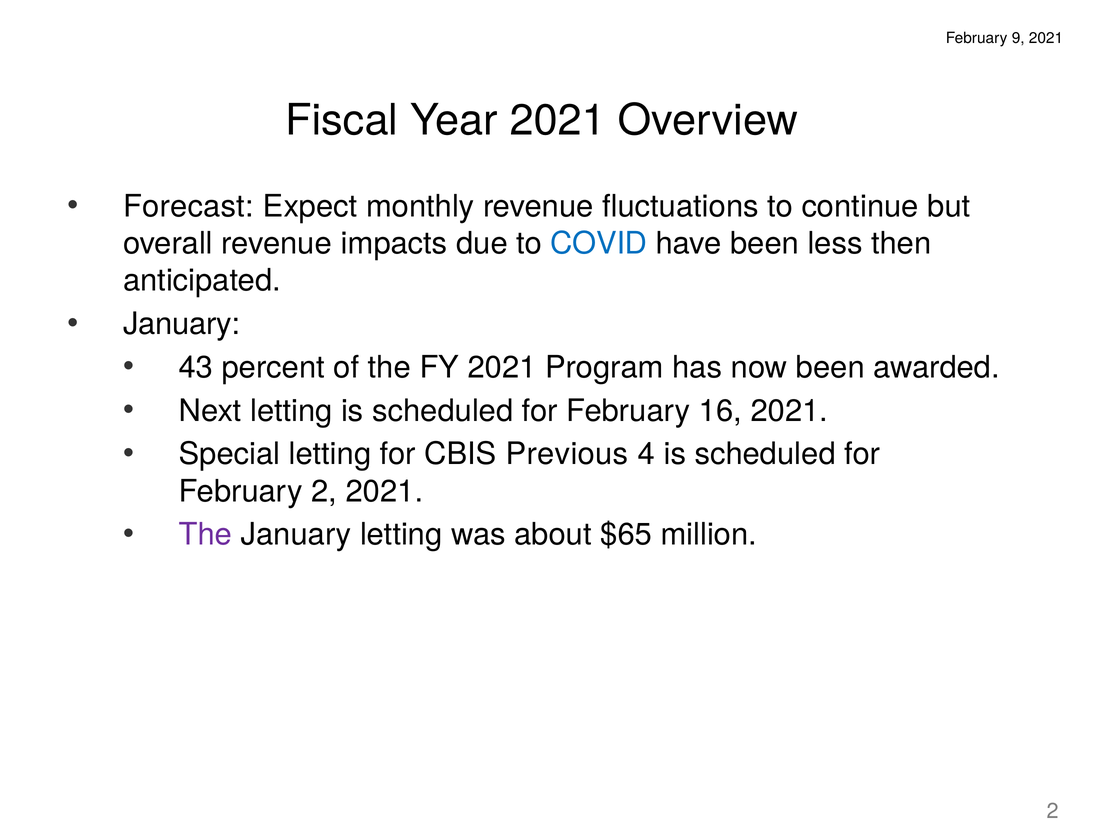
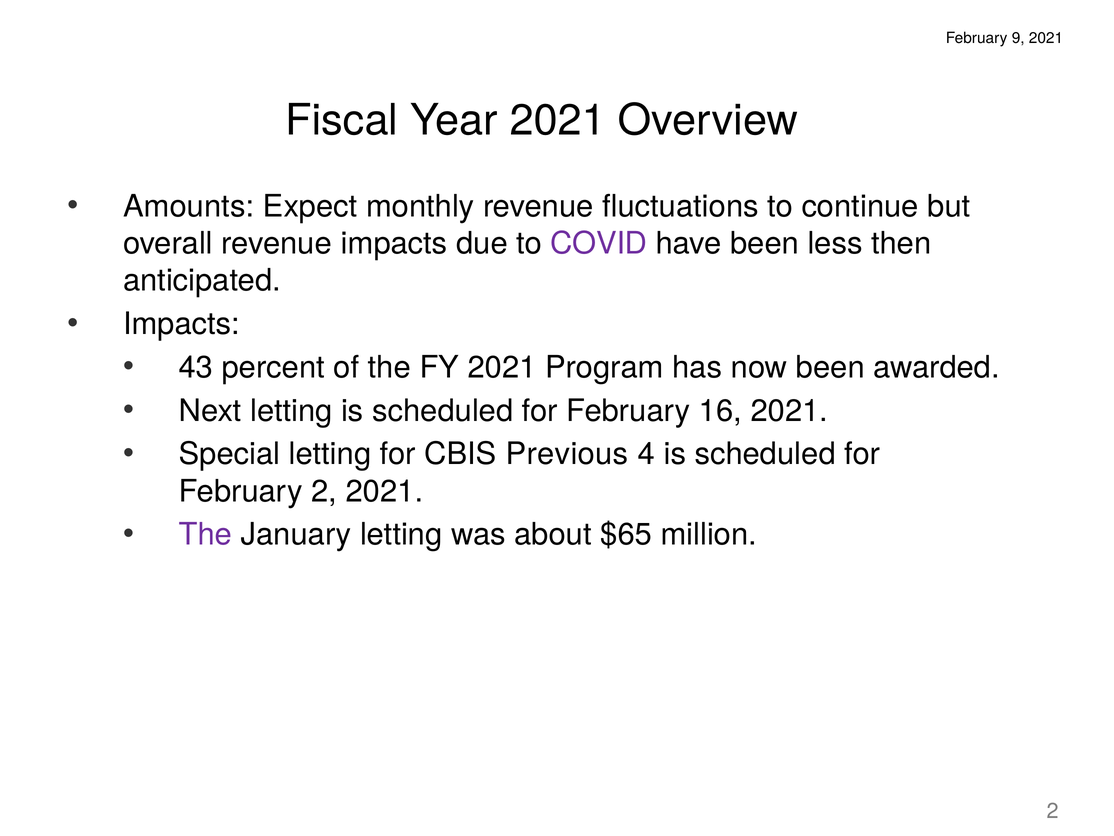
Forecast: Forecast -> Amounts (189, 206)
COVID colour: blue -> purple (599, 243)
January: January -> Impacts (181, 324)
